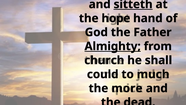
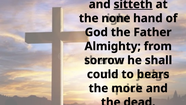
hope: hope -> none (116, 18)
Almighty underline: present -> none (113, 46)
church: church -> sorrow (104, 60)
much: much -> bears (153, 74)
